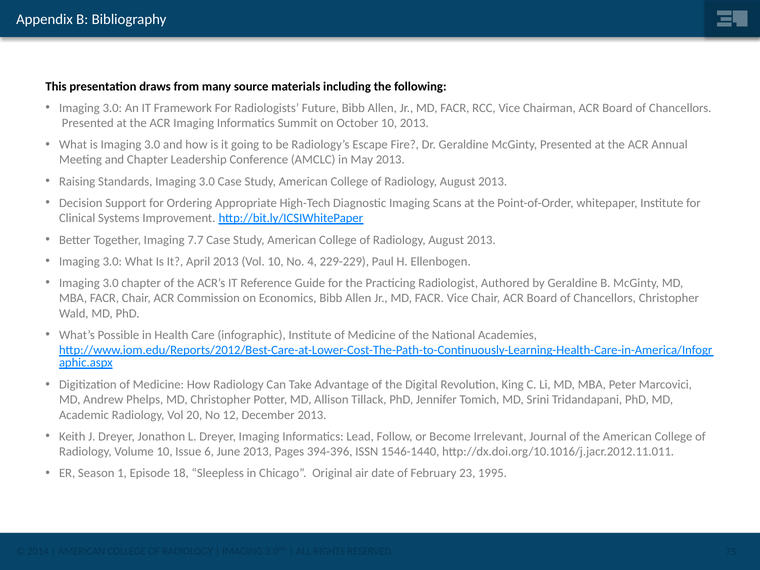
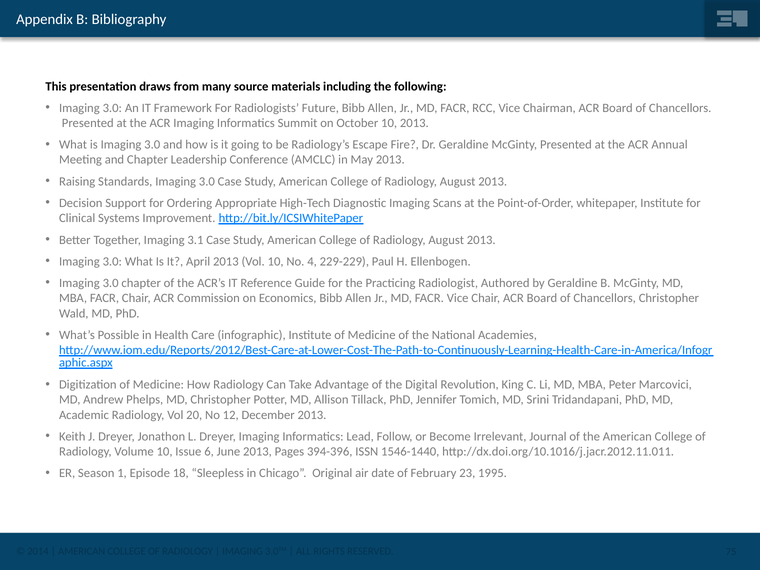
7.7: 7.7 -> 3.1 (195, 240)
